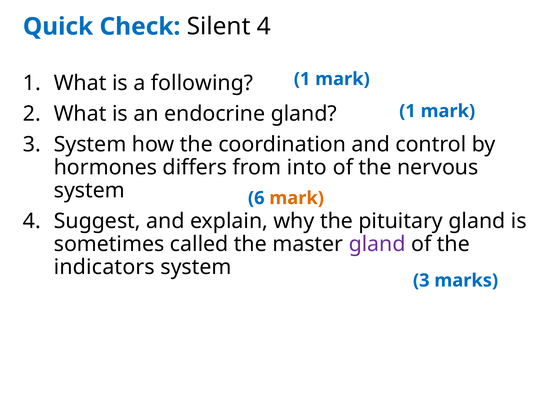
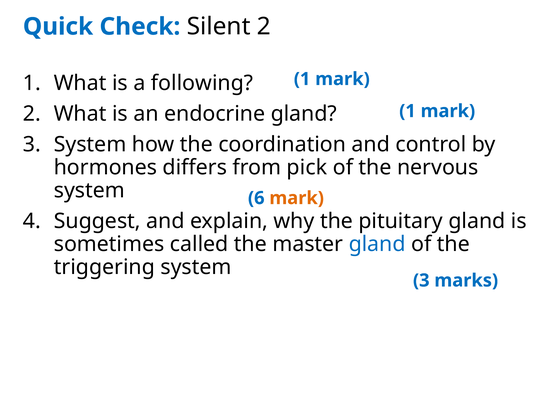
Silent 4: 4 -> 2 (264, 27)
into: into -> pick (307, 168)
gland colour: purple -> blue (377, 244)
indicators: indicators -> triggering (104, 268)
